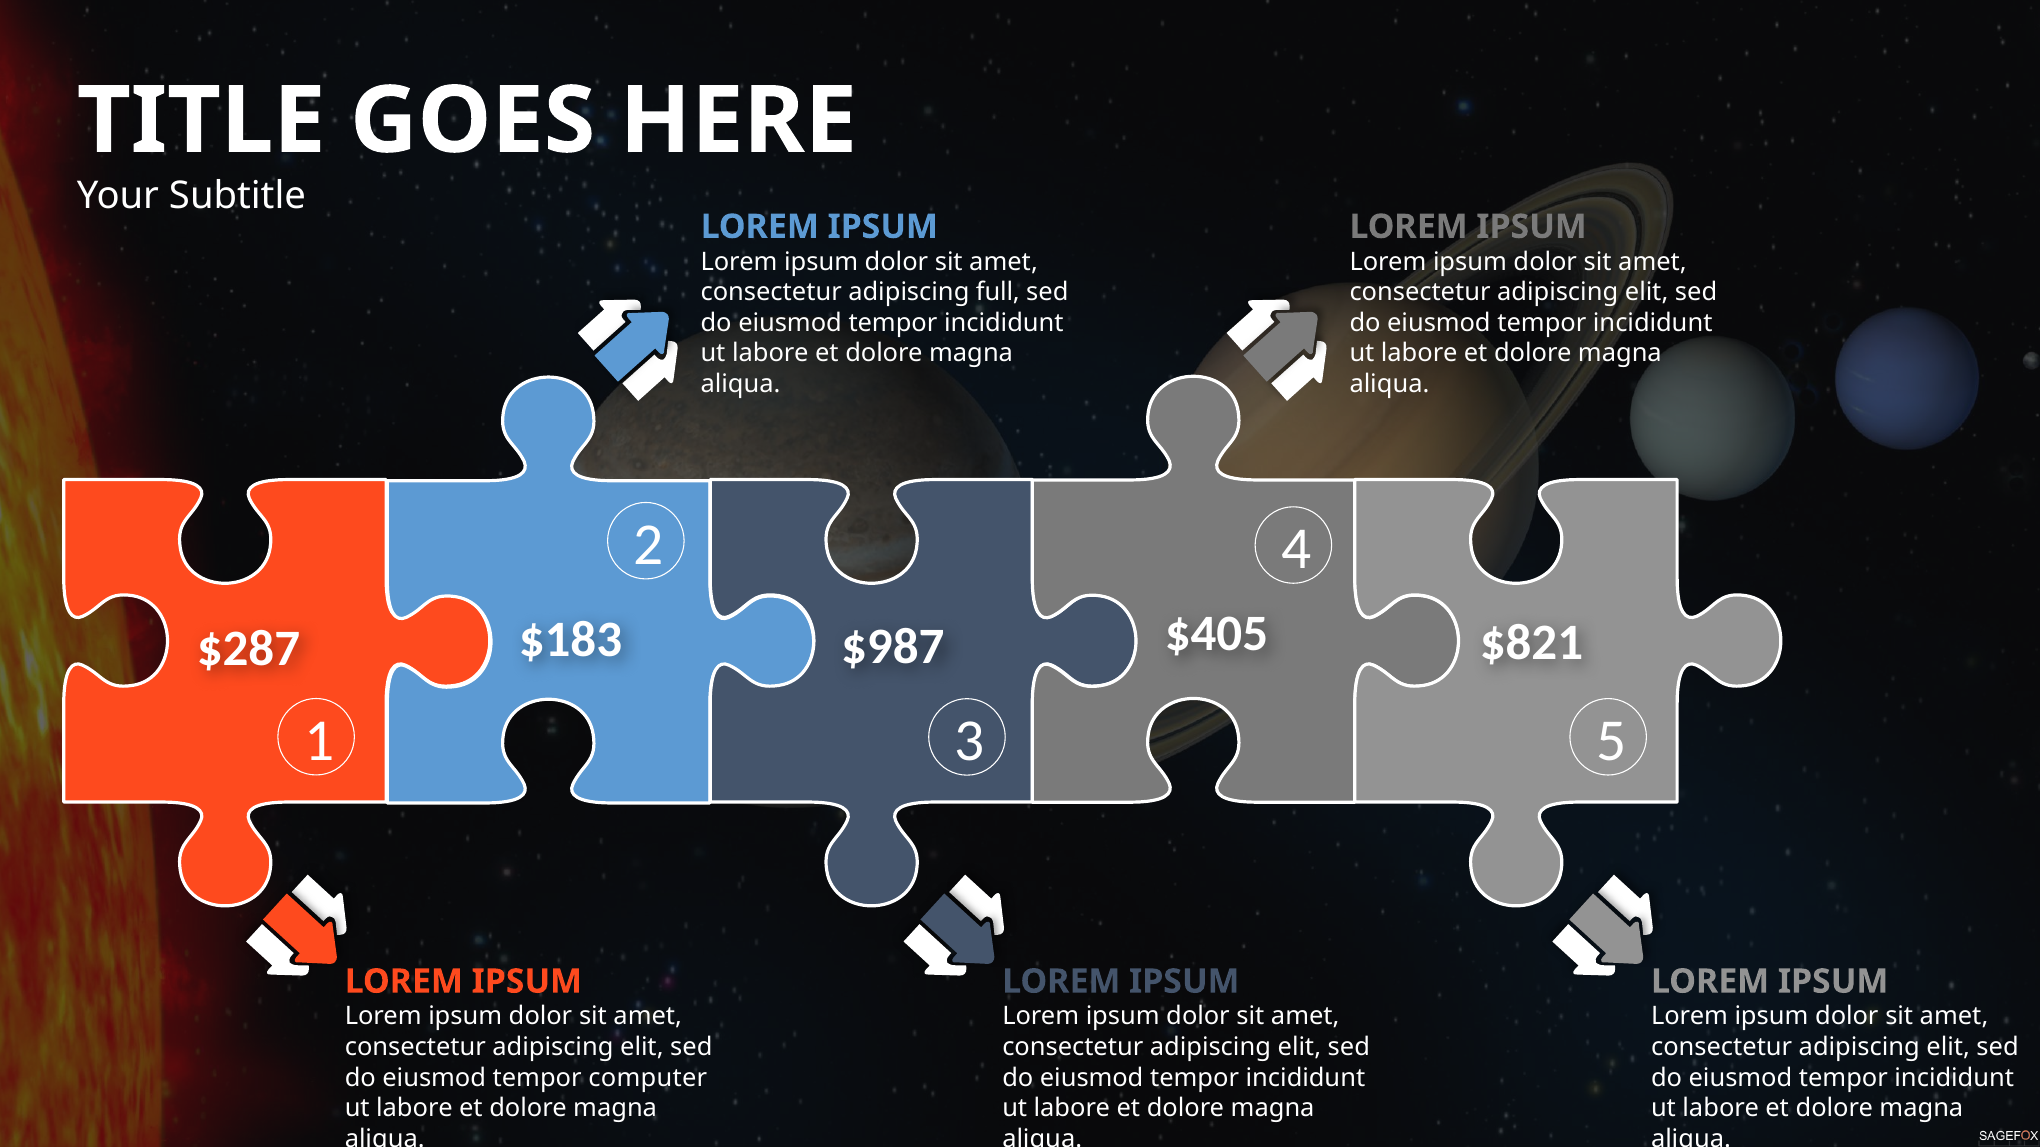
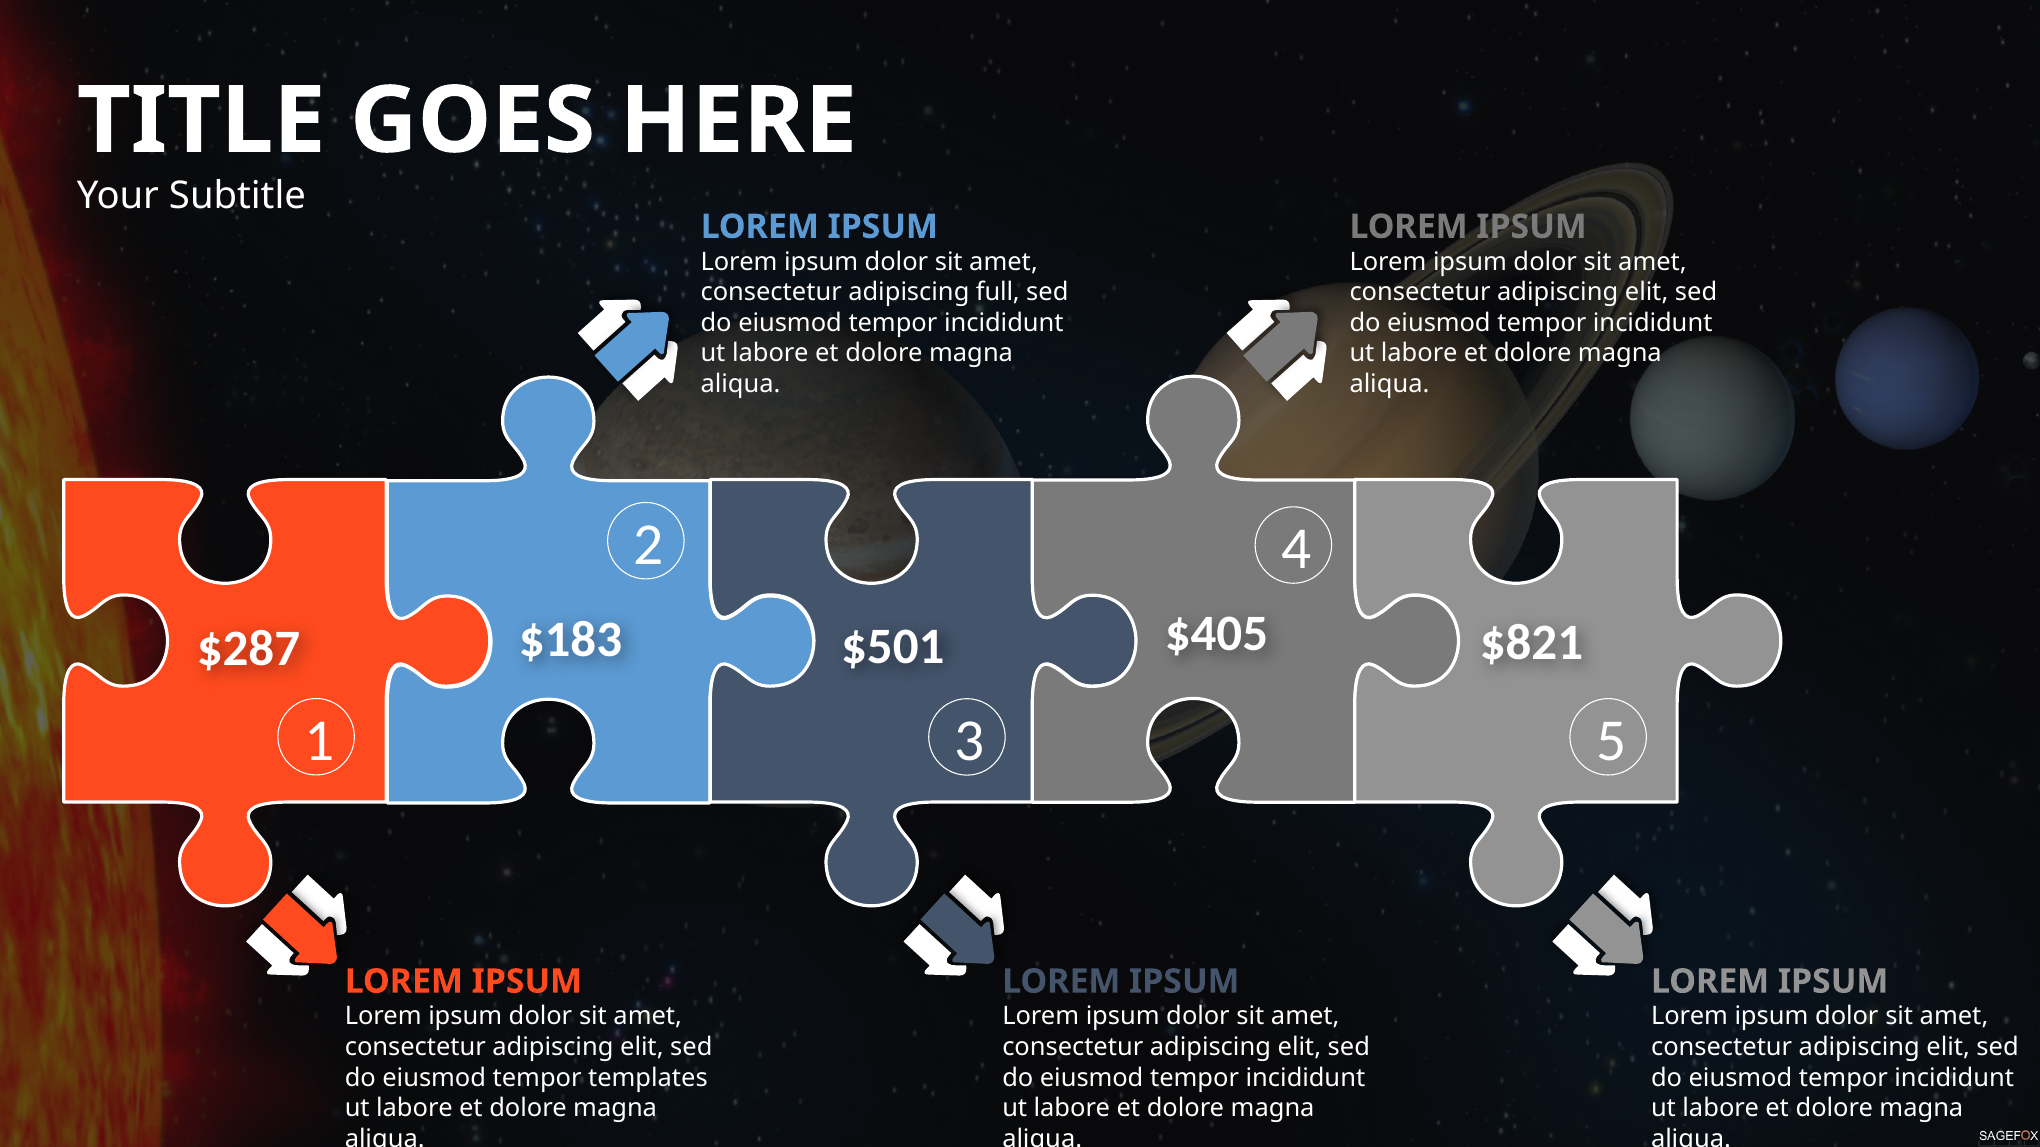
$987: $987 -> $501 (893, 647)
computer: computer -> templates (648, 1078)
